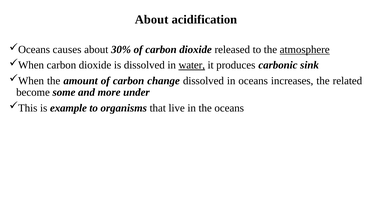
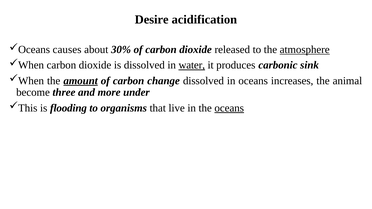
About: About -> Desire (152, 20)
amount underline: none -> present (81, 81)
related: related -> animal (347, 81)
some: some -> three (64, 93)
example: example -> flooding (68, 108)
oceans underline: none -> present (229, 108)
